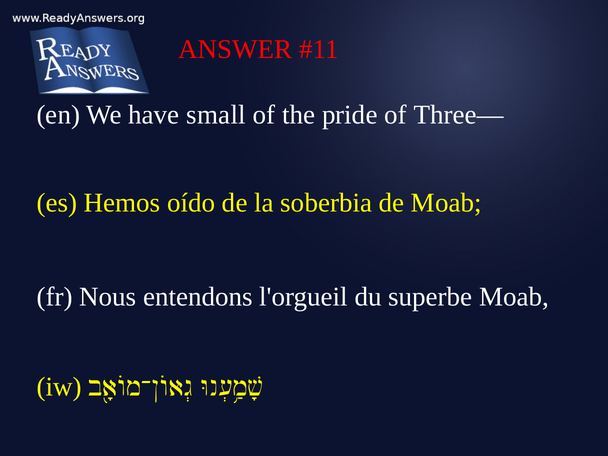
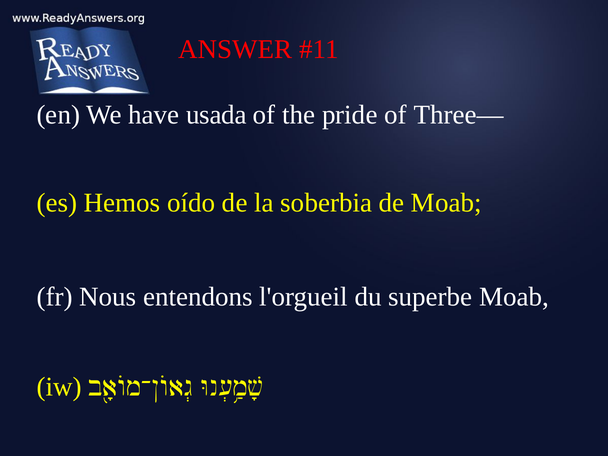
small: small -> usada (216, 115)
